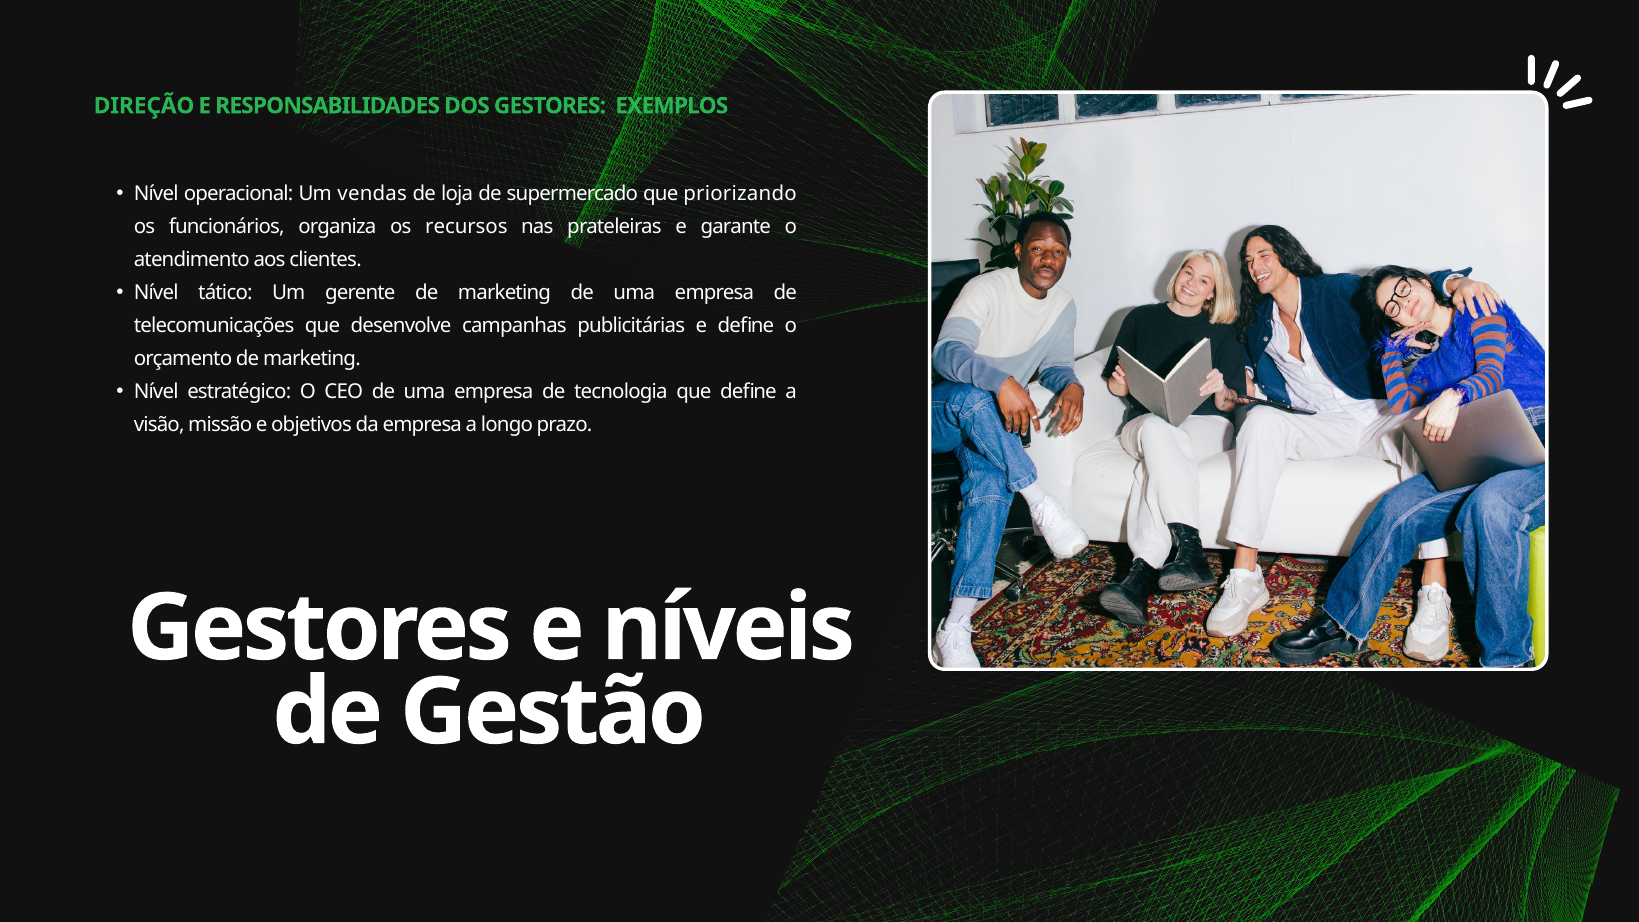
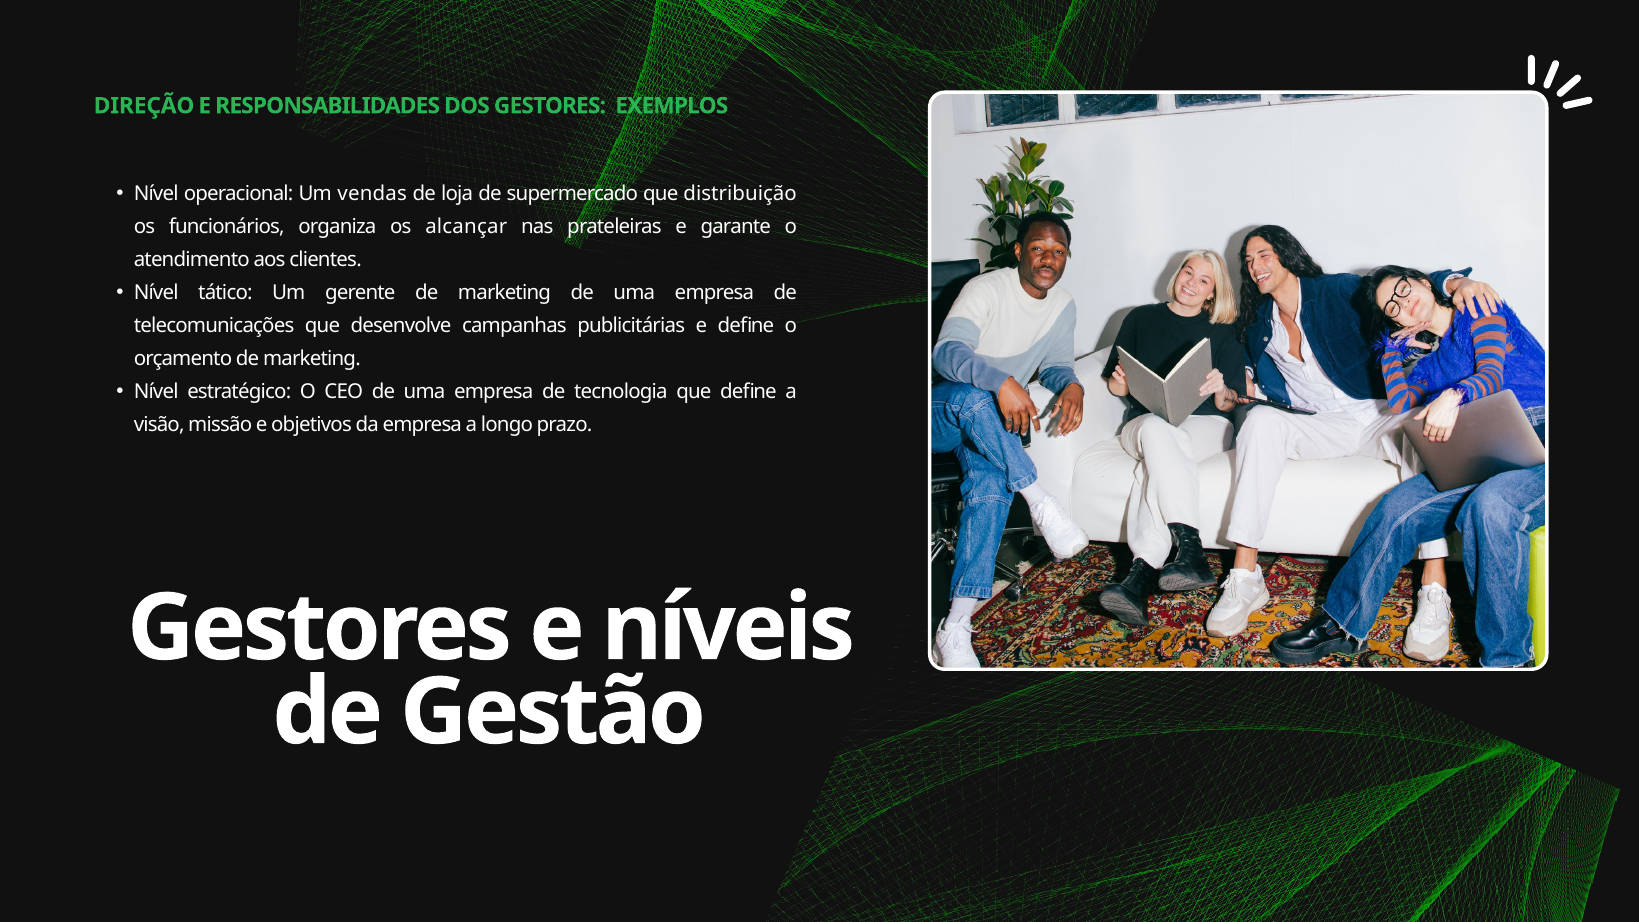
priorizando: priorizando -> distribuição (740, 194)
recursos: recursos -> alcançar (466, 227)
